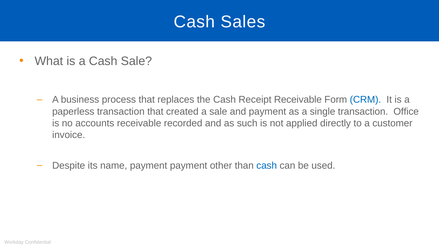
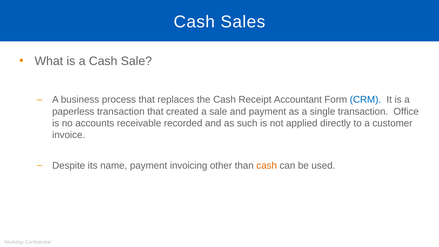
Receipt Receivable: Receivable -> Accountant (298, 100)
payment payment: payment -> invoicing (189, 166)
cash colour: blue -> orange (267, 166)
